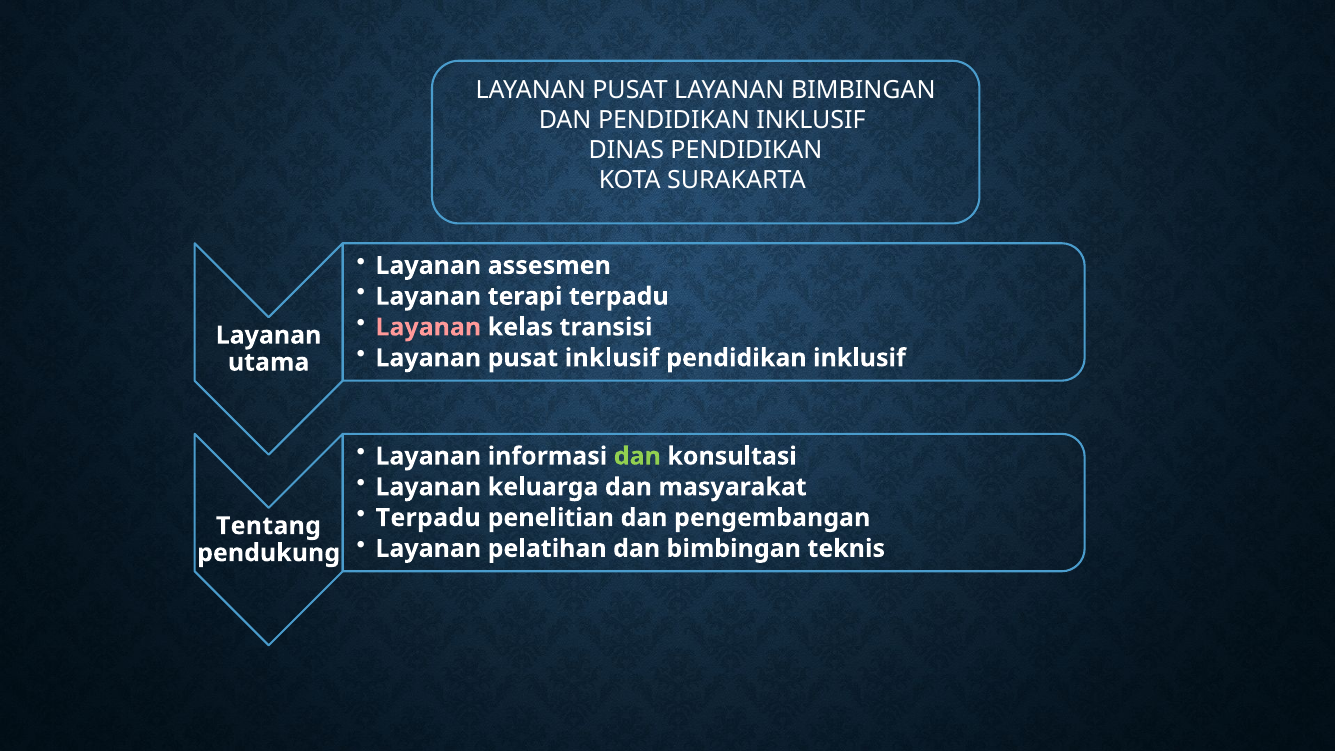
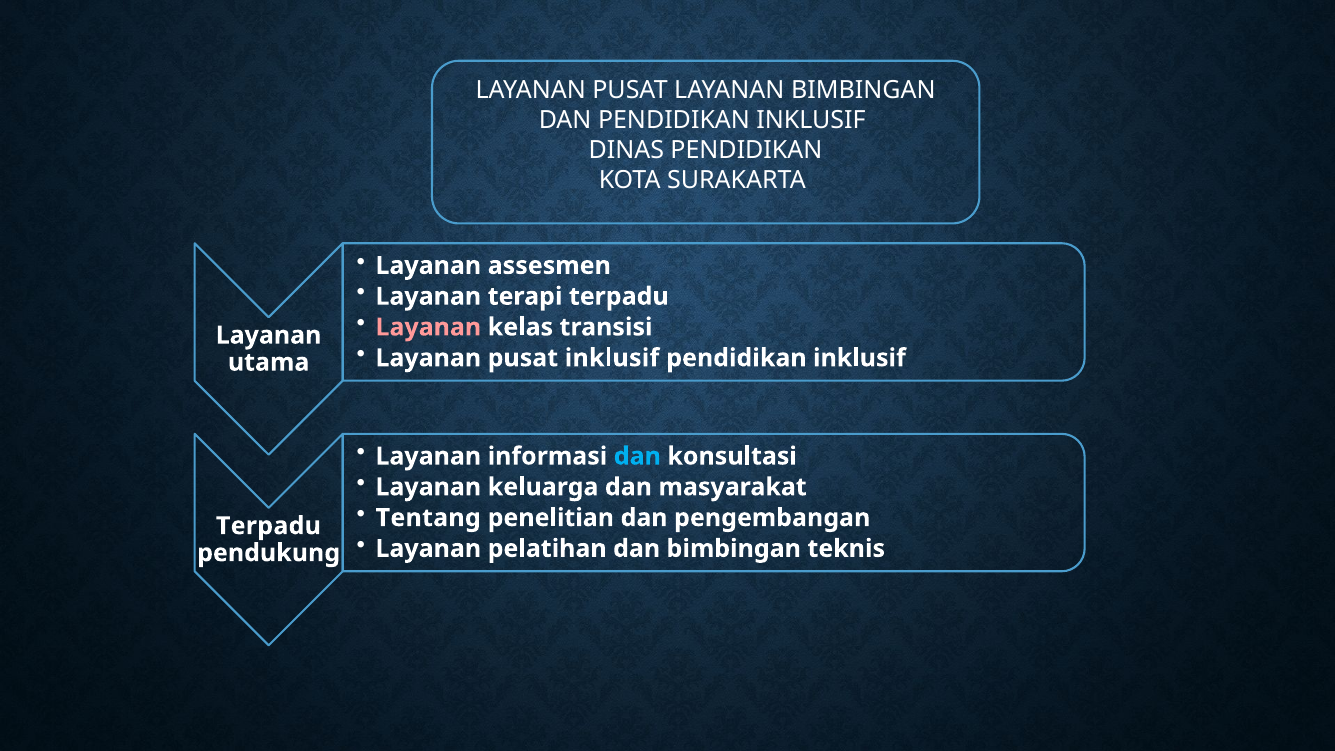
dan colour: light green -> light blue (637, 456)
Terpadu: Terpadu -> Tentang (428, 518)
Tentang: Tentang -> Terpadu (268, 526)
